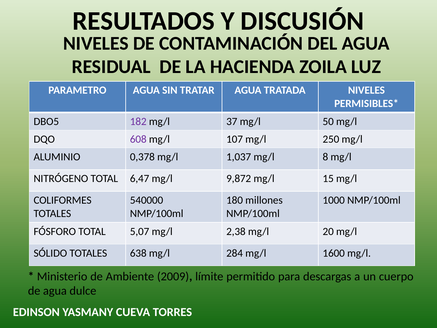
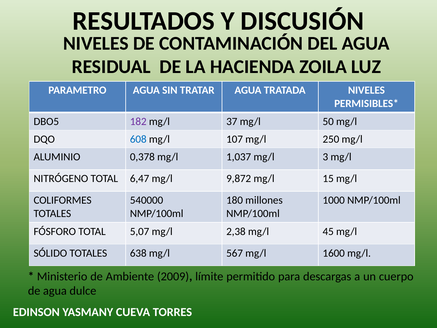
608 colour: purple -> blue (138, 139)
8: 8 -> 3 (325, 157)
20: 20 -> 45 (328, 231)
284: 284 -> 567 (235, 253)
